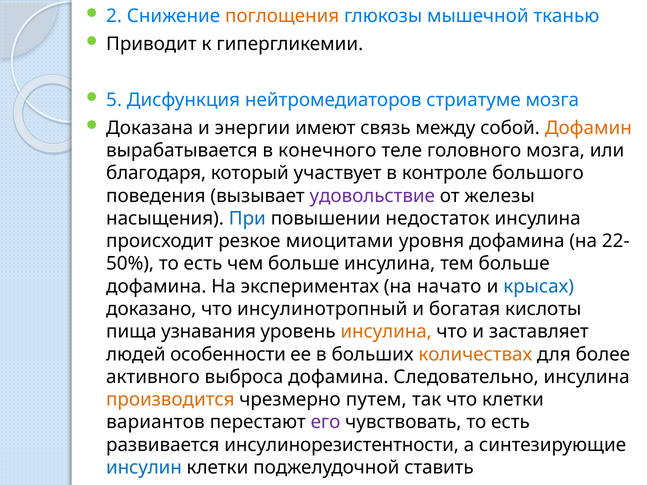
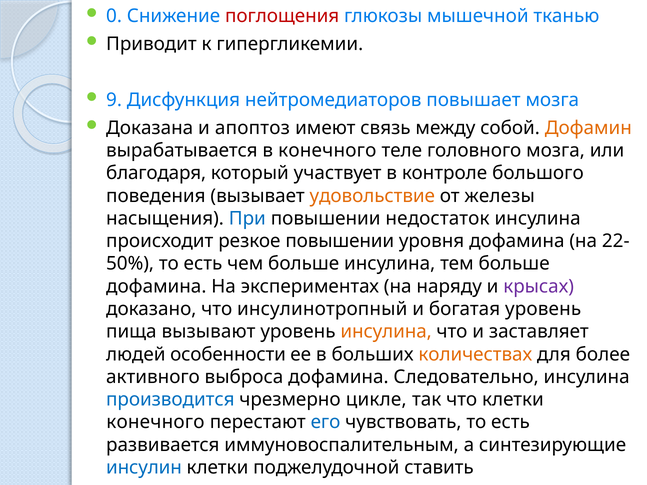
2: 2 -> 0 (114, 16)
поглощения colour: orange -> red (282, 16)
5: 5 -> 9 (114, 100)
стриатуме: стриатуме -> повышает (473, 100)
энергии: энергии -> апоптоз (252, 128)
удовольствие colour: purple -> orange (372, 196)
резкое миоцитами: миоцитами -> повышении (340, 241)
начато: начато -> наряду (449, 287)
крысах colour: blue -> purple (539, 287)
богатая кислоты: кислоты -> уровень (543, 309)
узнавания: узнавания -> вызывают (208, 332)
производится colour: orange -> blue (170, 400)
путем: путем -> цикле (376, 400)
вариантов: вариантов -> конечного (155, 422)
его colour: purple -> blue (325, 422)
инсулинорезистентности: инсулинорезистентности -> иммуновоспалительным (342, 445)
